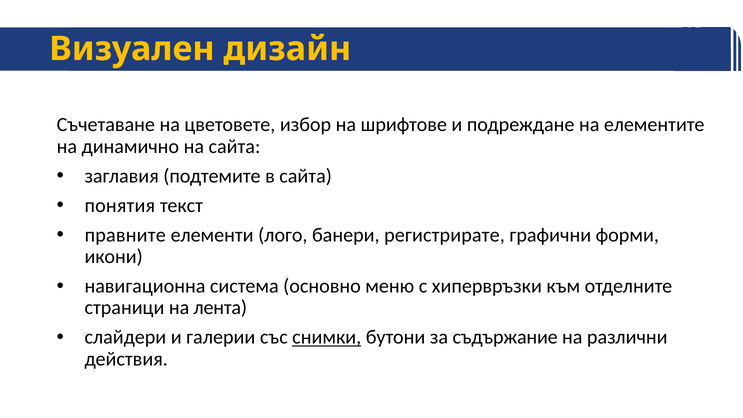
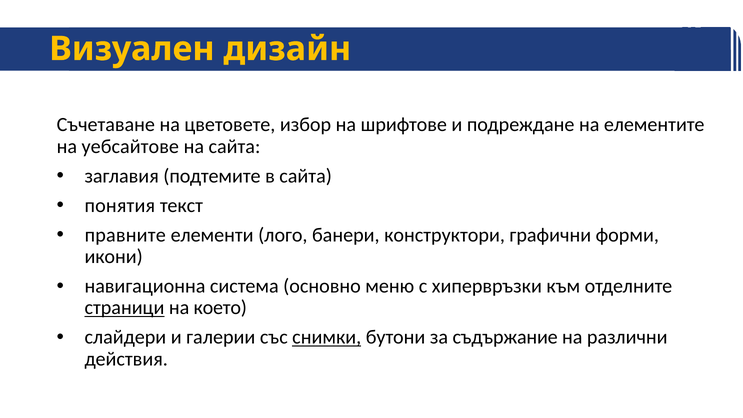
динамично: динамично -> уебсайтове (130, 146)
регистрирате: регистрирате -> конструктори (445, 235)
страници underline: none -> present (124, 308)
лента: лента -> коeто (220, 308)
